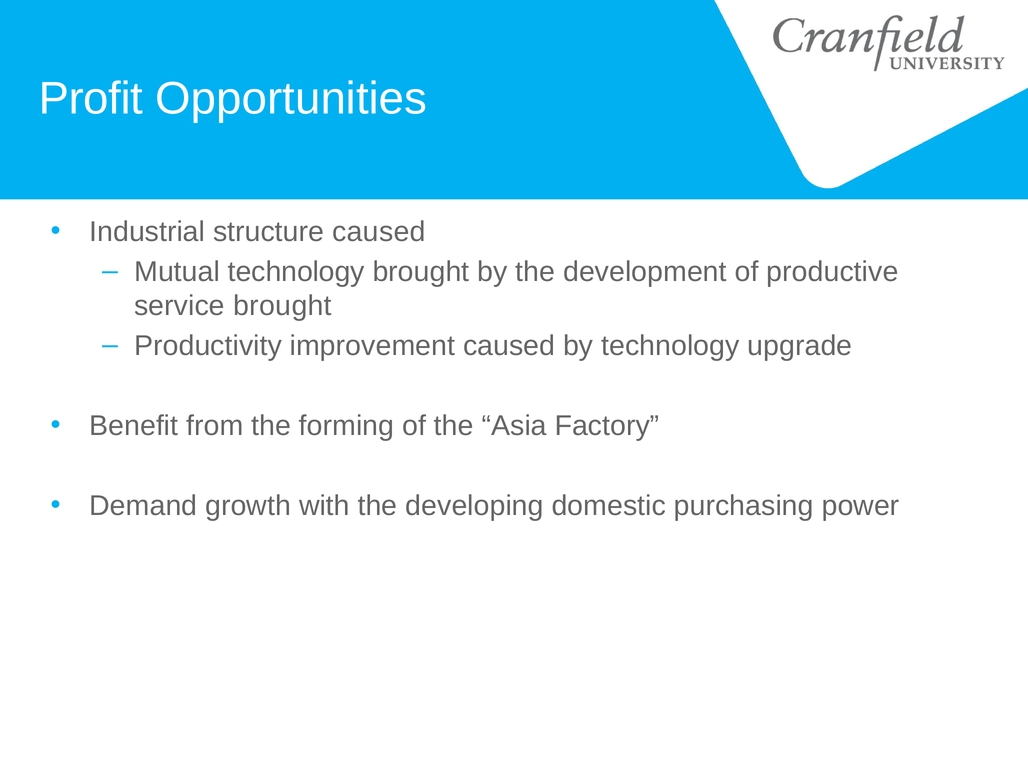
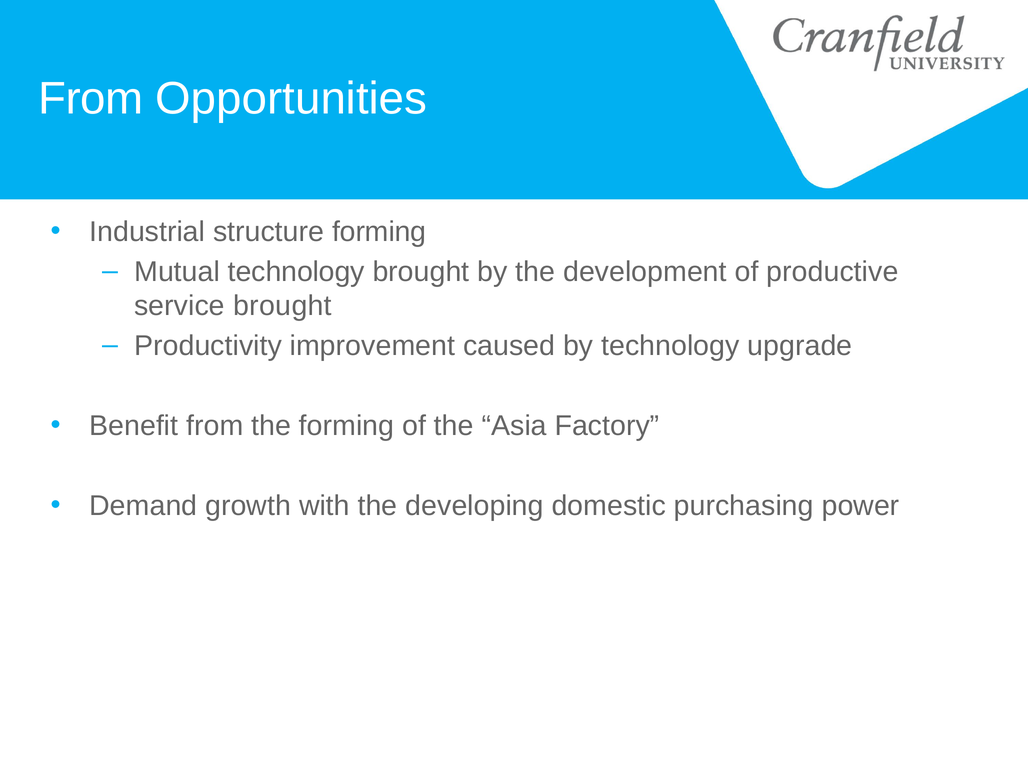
Profit: Profit -> From (91, 99)
structure caused: caused -> forming (379, 232)
